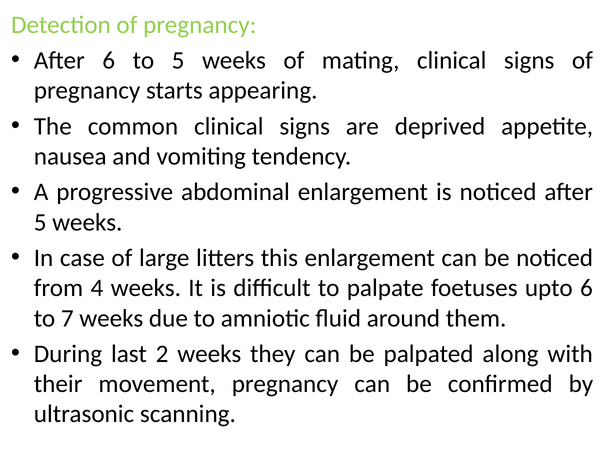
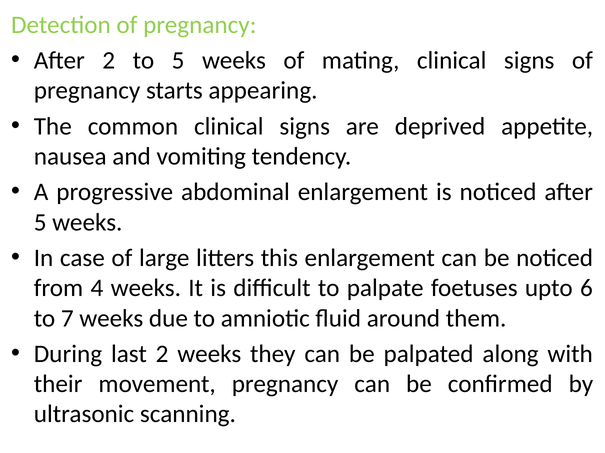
After 6: 6 -> 2 (109, 61)
